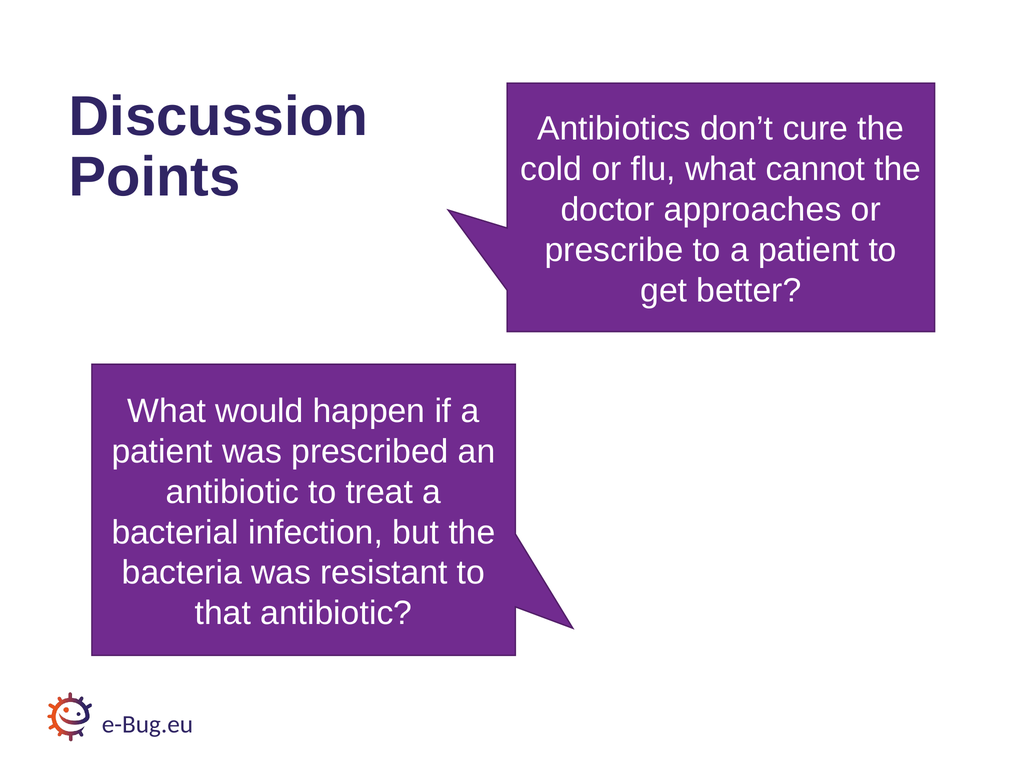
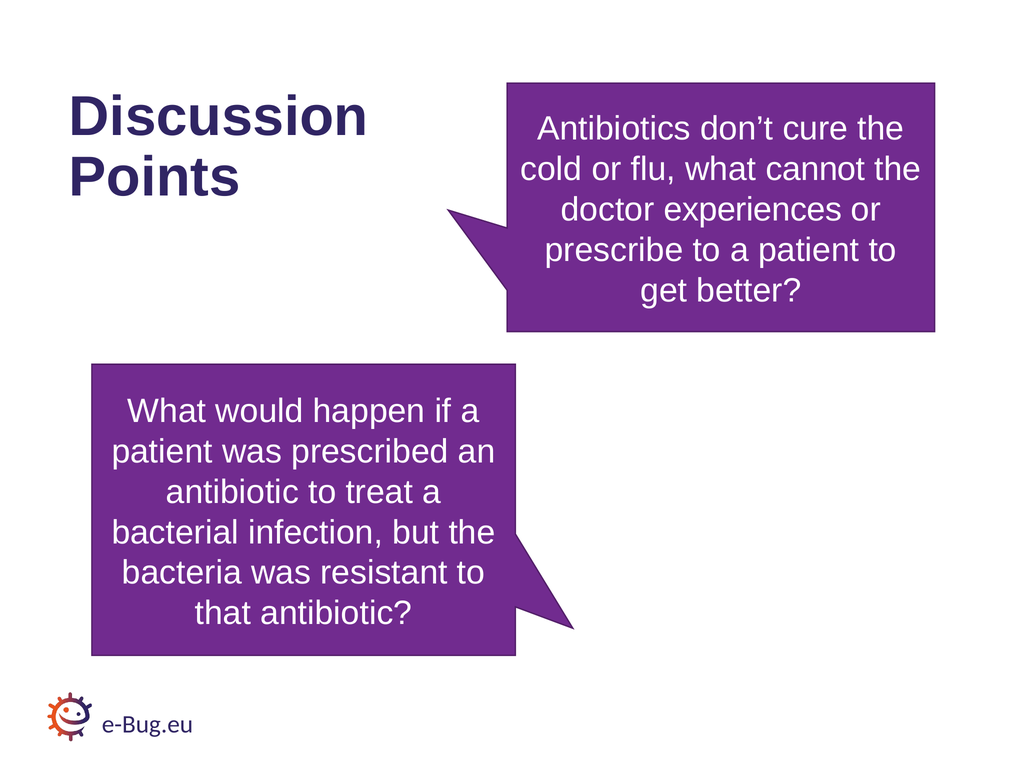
approaches: approaches -> experiences (753, 210)
